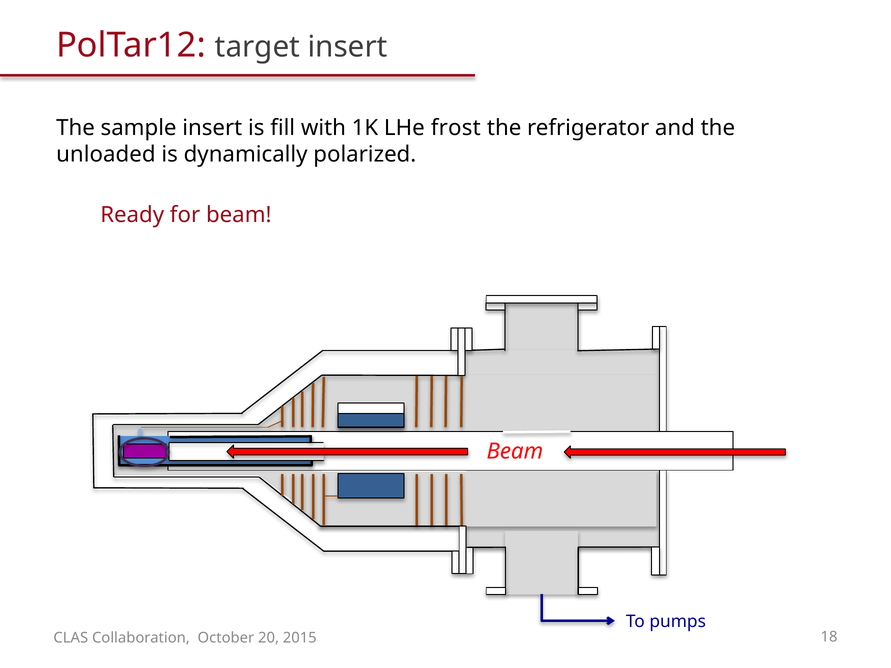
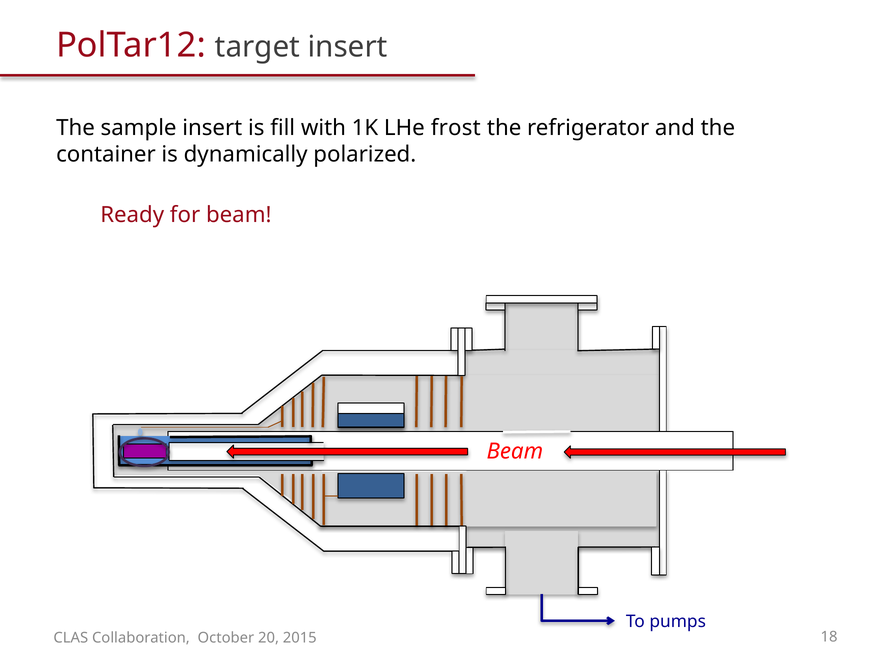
unloaded: unloaded -> container (106, 155)
